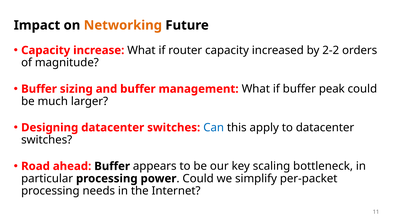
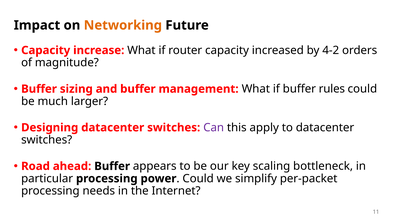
2-2: 2-2 -> 4-2 (331, 50)
peak: peak -> rules (332, 89)
Can colour: blue -> purple (214, 128)
